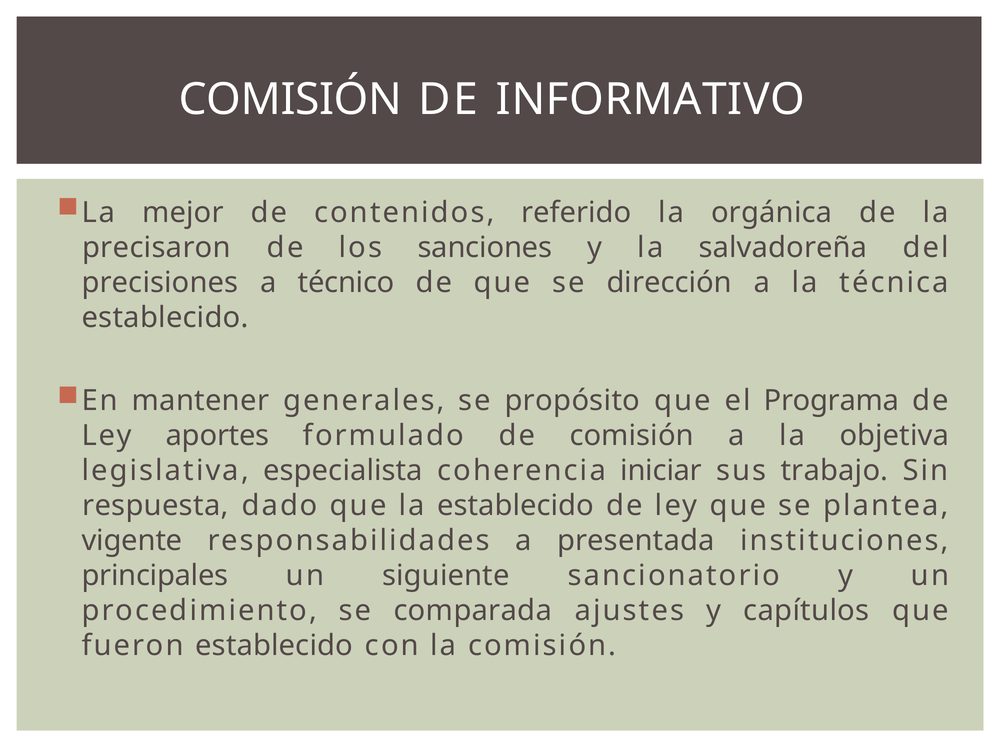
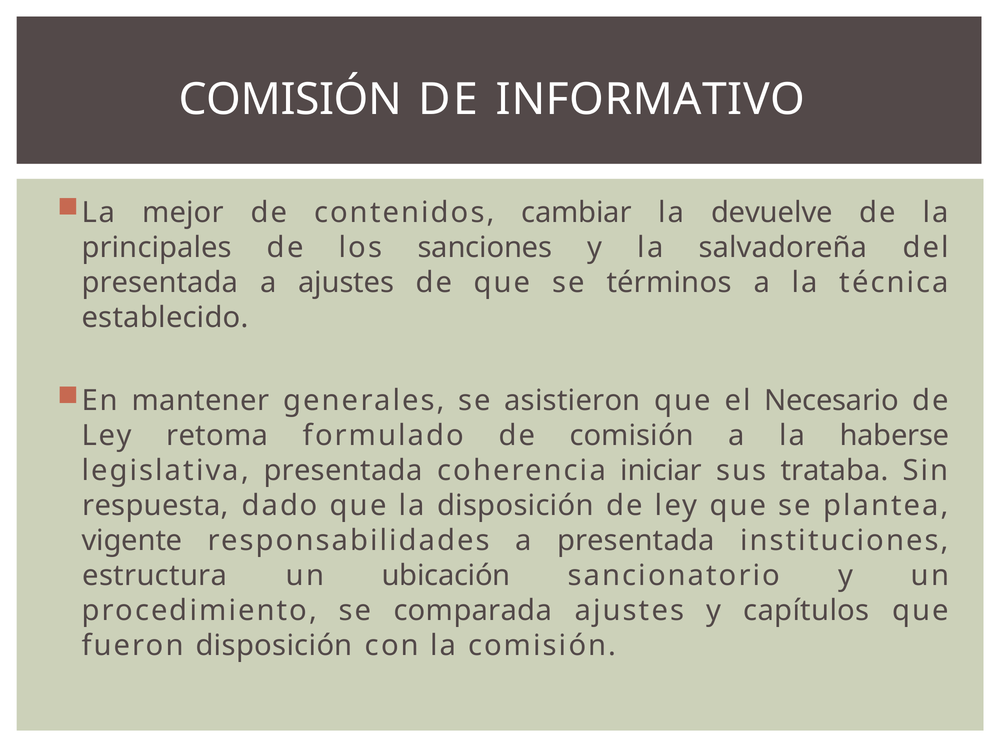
referido: referido -> cambiar (577, 213)
orgánica: orgánica -> devuelve (772, 213)
precisaron: precisaron -> principales (157, 248)
precisiones: precisiones -> presentada (160, 283)
a técnico: técnico -> ajustes (346, 283)
dirección: dirección -> términos (669, 283)
propósito: propósito -> asistieron (572, 401)
Programa: Programa -> Necesario (831, 401)
aportes: aportes -> retoma (217, 436)
objetiva: objetiva -> haberse (894, 436)
legislativa especialista: especialista -> presentada (343, 471)
trabajo: trabajo -> trataba (835, 471)
la establecido: establecido -> disposición (515, 506)
principales: principales -> estructura (155, 576)
siguiente: siguiente -> ubicación (446, 576)
fueron establecido: establecido -> disposición (274, 646)
